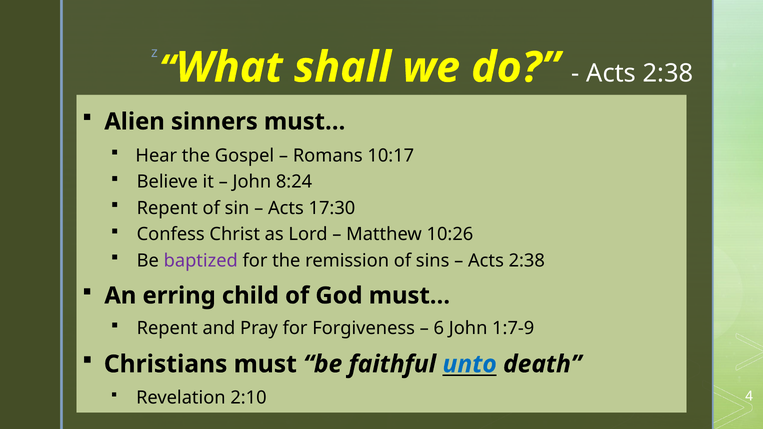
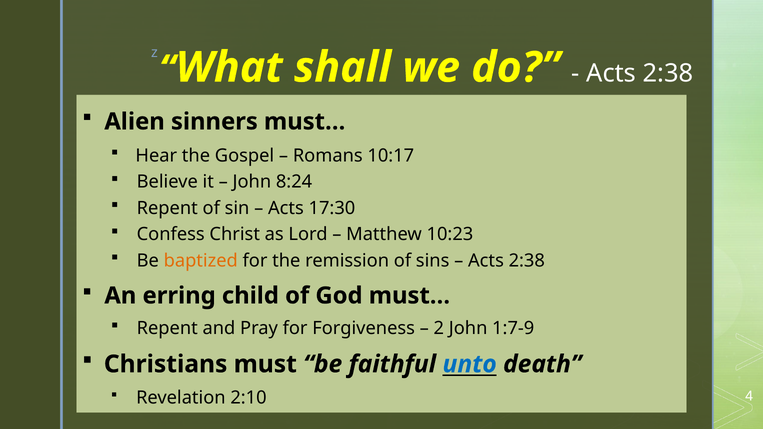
10:26: 10:26 -> 10:23 (450, 235)
baptized colour: purple -> orange (201, 261)
6: 6 -> 2 (439, 329)
